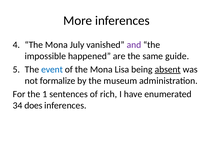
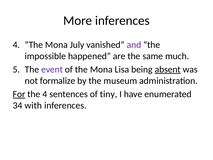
guide: guide -> much (177, 56)
event colour: blue -> purple (52, 69)
For underline: none -> present (19, 94)
the 1: 1 -> 4 (45, 94)
rich: rich -> tiny (109, 94)
does: does -> with (33, 105)
